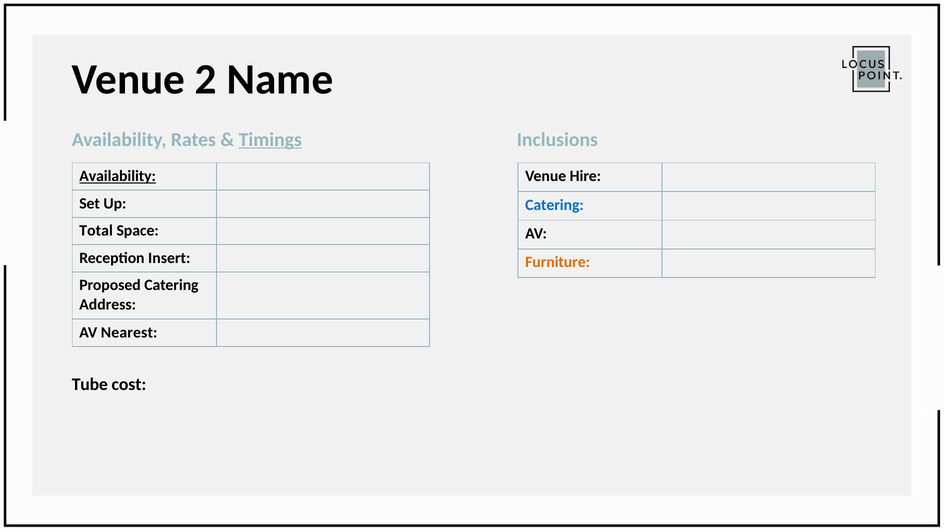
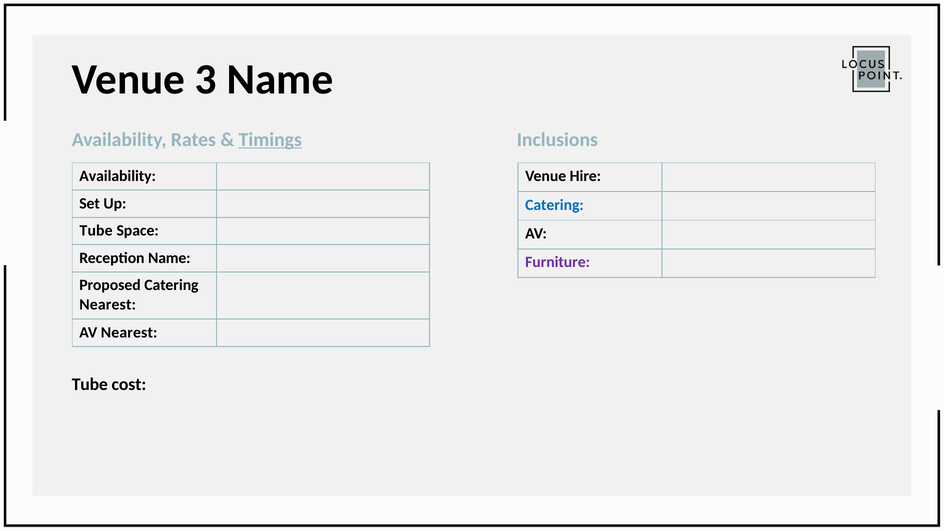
2: 2 -> 3 (206, 79)
Availability underline: present -> none (118, 176)
Total: Total -> Tube (96, 231)
Reception Insert: Insert -> Name (169, 258)
Furniture colour: orange -> purple (558, 262)
Address: Address -> Nearest (108, 305)
